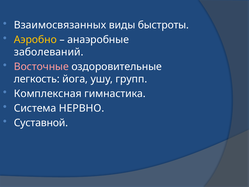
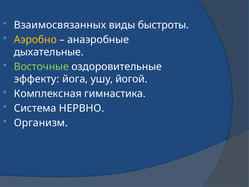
заболеваний: заболеваний -> дыхательные (49, 52)
Восточные colour: pink -> light green (41, 67)
легкость: легкость -> эффекту (37, 79)
групп: групп -> йогой (131, 79)
Суставной: Суставной -> Организм (41, 123)
